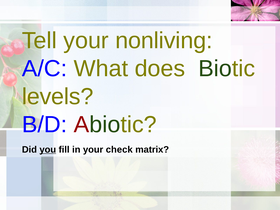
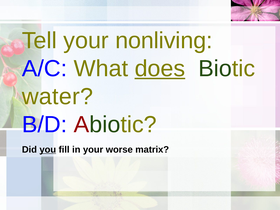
does underline: none -> present (160, 69)
levels: levels -> water (57, 97)
check: check -> worse (119, 150)
